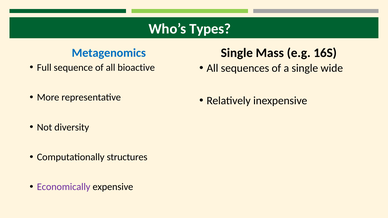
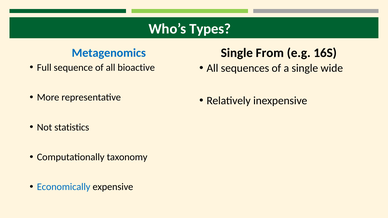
Mass: Mass -> From (270, 53)
diversity: diversity -> statistics (72, 127)
structures: structures -> taxonomy (127, 157)
Economically colour: purple -> blue (64, 187)
